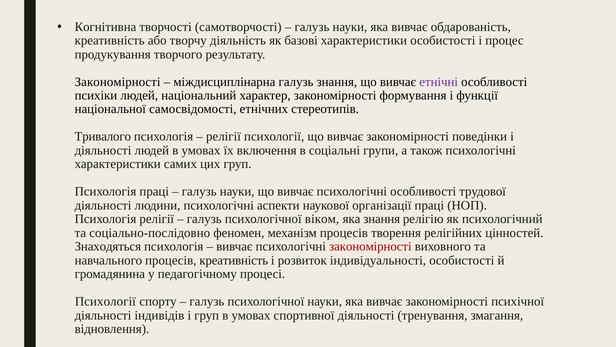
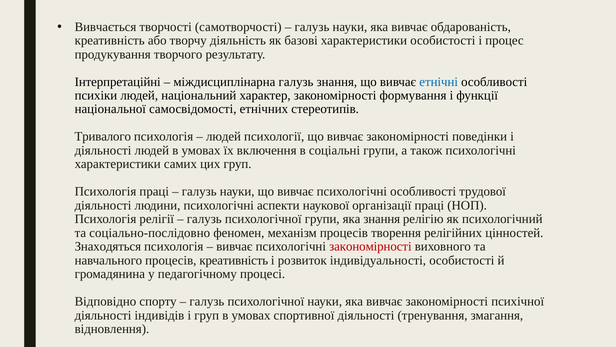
Когнітивна: Когнітивна -> Вивчається (106, 27)
Закономірності: Закономірності -> Інтерпретаційні (118, 82)
етнічні colour: purple -> blue (439, 82)
релігії: релігії -> людей (223, 137)
психологічної віком: віком -> групи (322, 219)
Психології: Психології -> Відповідно (105, 301)
